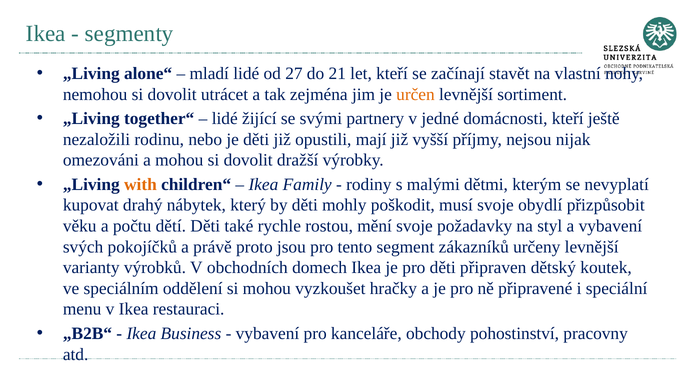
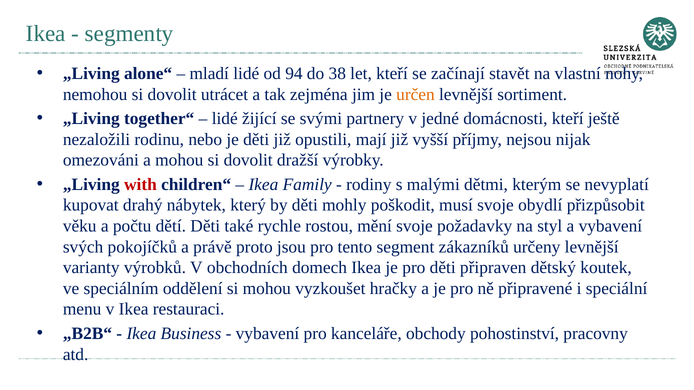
27: 27 -> 94 (294, 74)
21: 21 -> 38 (337, 74)
with colour: orange -> red (140, 185)
